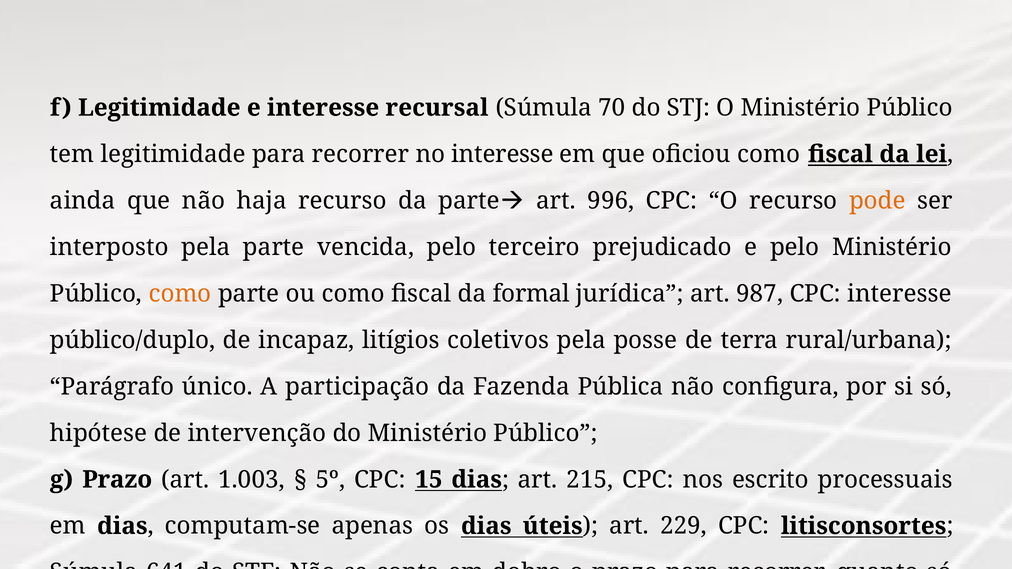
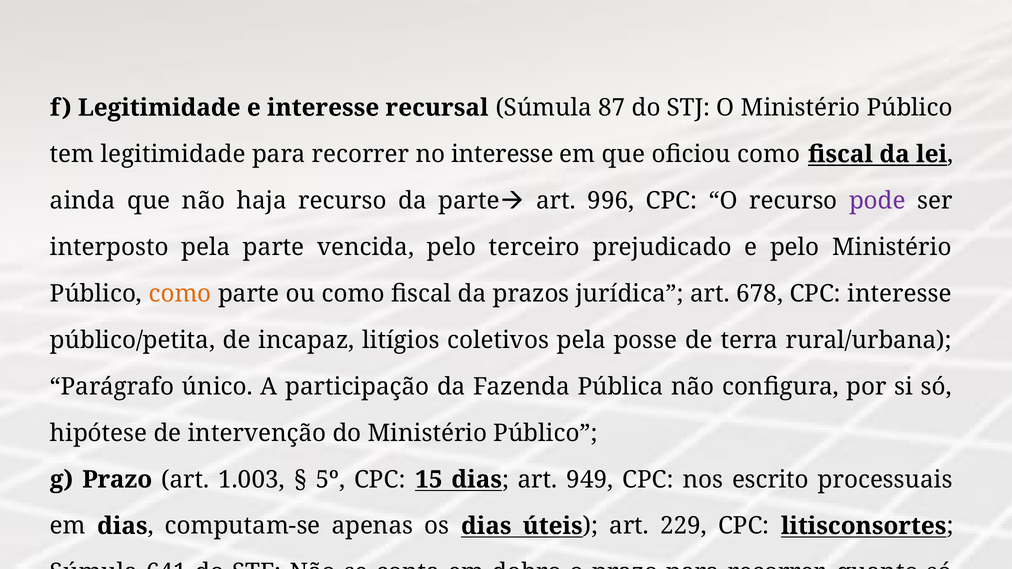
70: 70 -> 87 (612, 108)
pode colour: orange -> purple (877, 201)
formal: formal -> prazos (531, 294)
987: 987 -> 678 (760, 294)
público/duplo: público/duplo -> público/petita (133, 340)
215: 215 -> 949 (590, 480)
